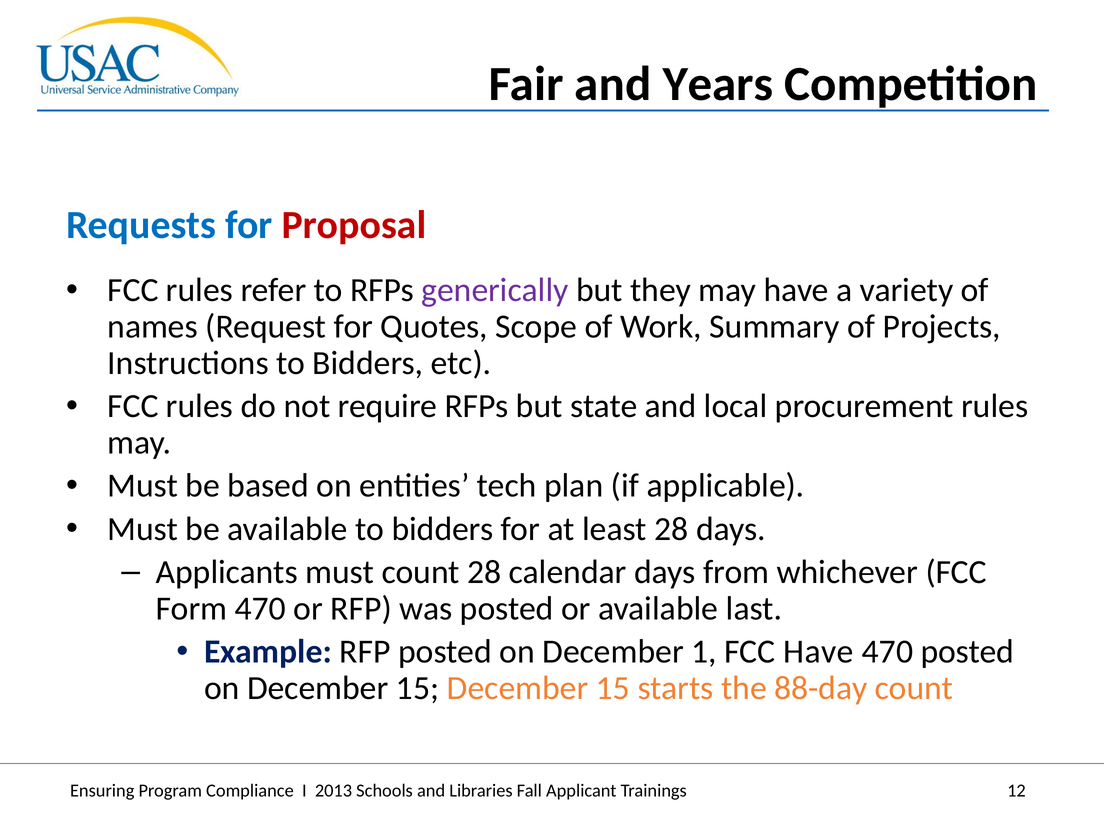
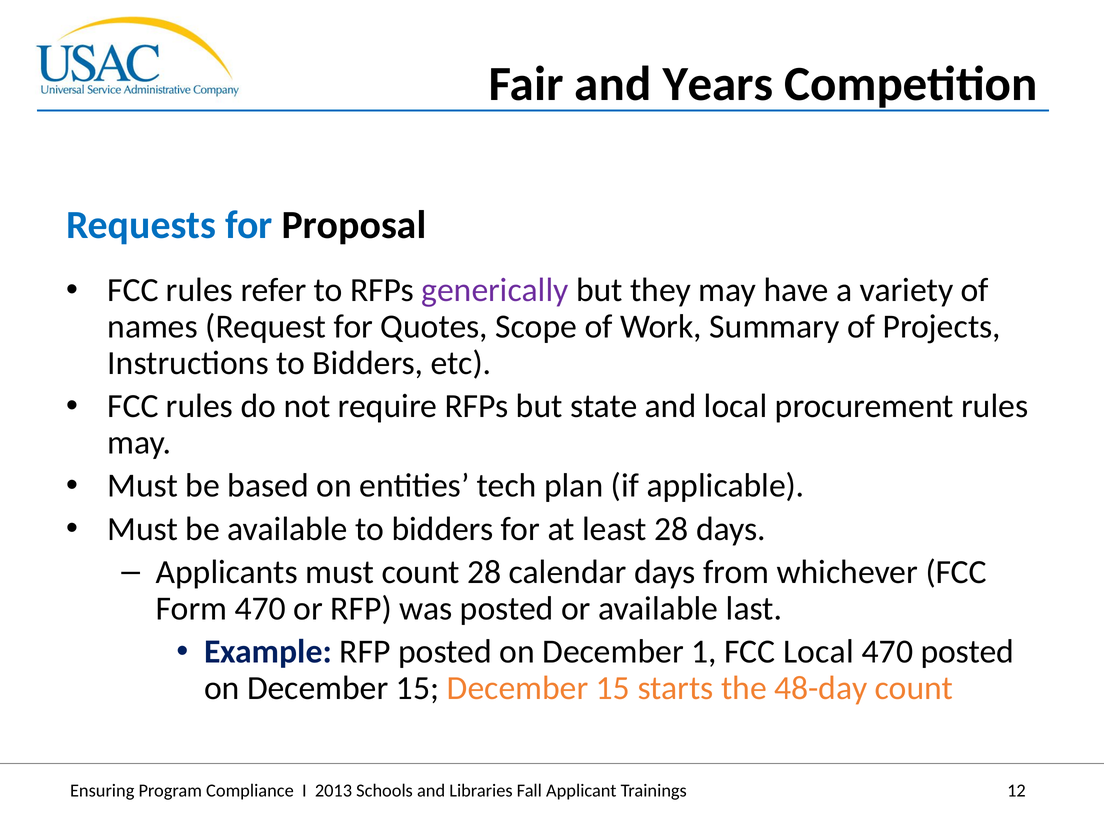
Proposal colour: red -> black (354, 225)
FCC Have: Have -> Local (819, 652)
88-day: 88-day -> 48-day (821, 688)
